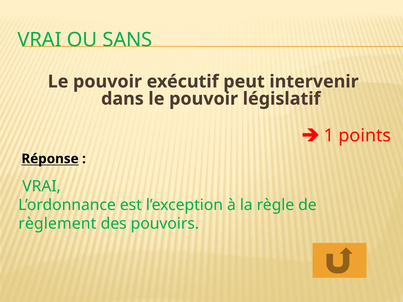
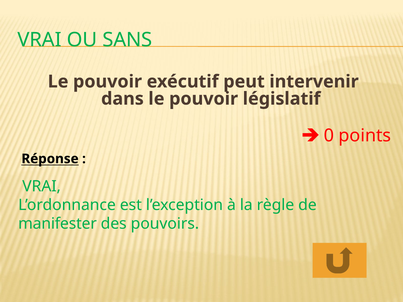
1: 1 -> 0 (329, 136)
règlement: règlement -> manifester (58, 224)
